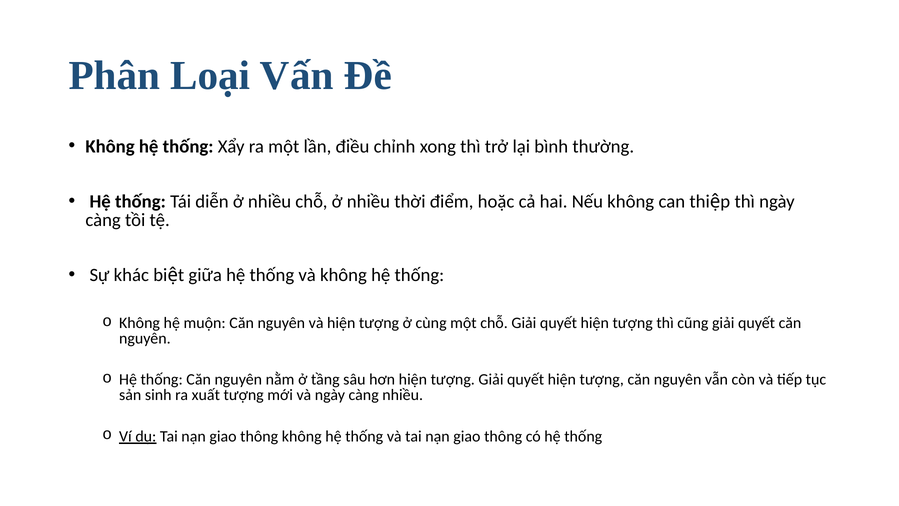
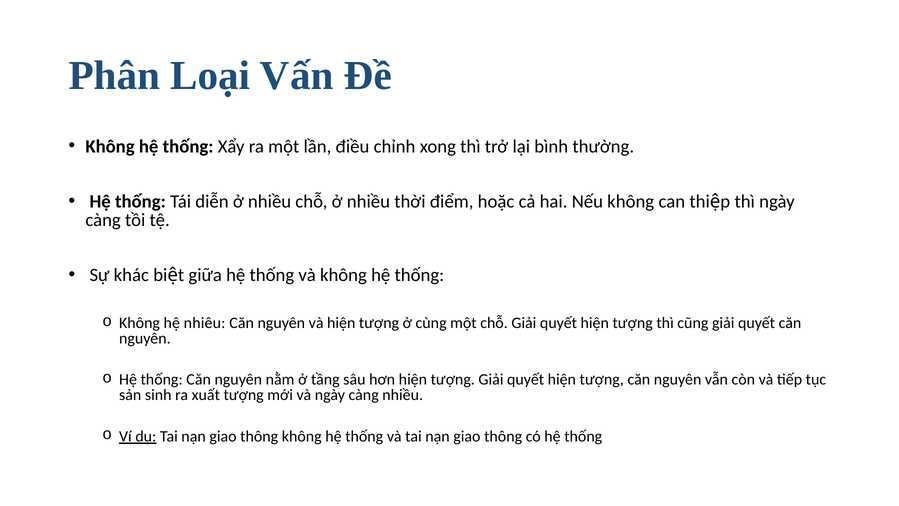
muộn: muộn -> nhiêu (205, 323)
